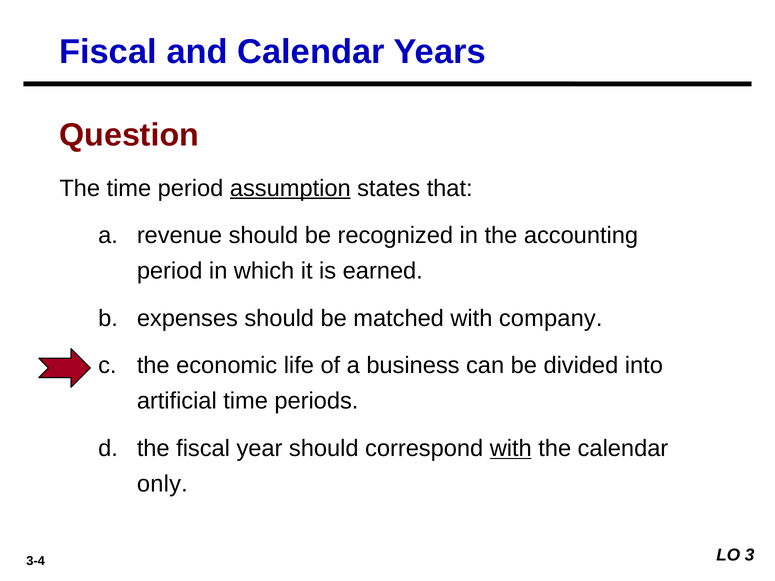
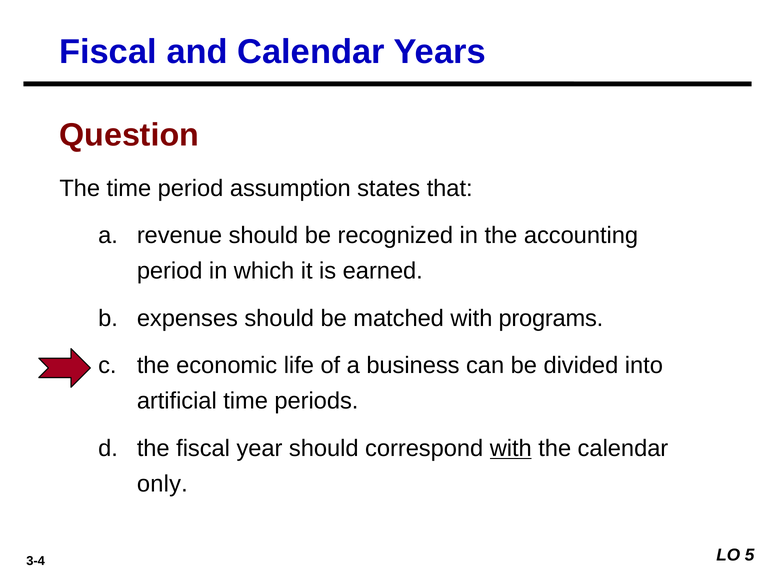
assumption underline: present -> none (290, 188)
company: company -> programs (551, 318)
3: 3 -> 5 (750, 555)
